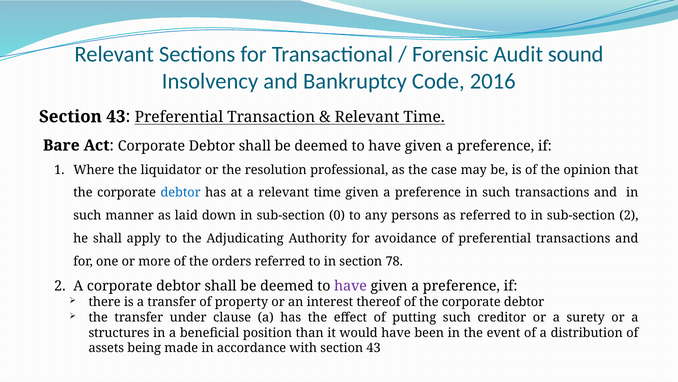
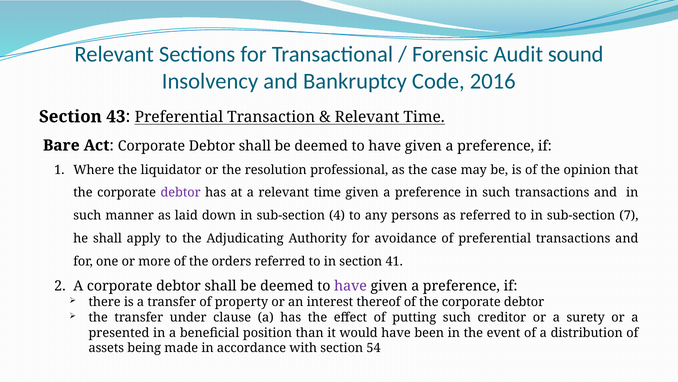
debtor colour: blue -> purple (181, 192)
0: 0 -> 4 (337, 215)
sub-section 2: 2 -> 7 (629, 215)
78: 78 -> 41 (394, 261)
structures: structures -> presented (119, 332)
with section 43: 43 -> 54 (374, 348)
